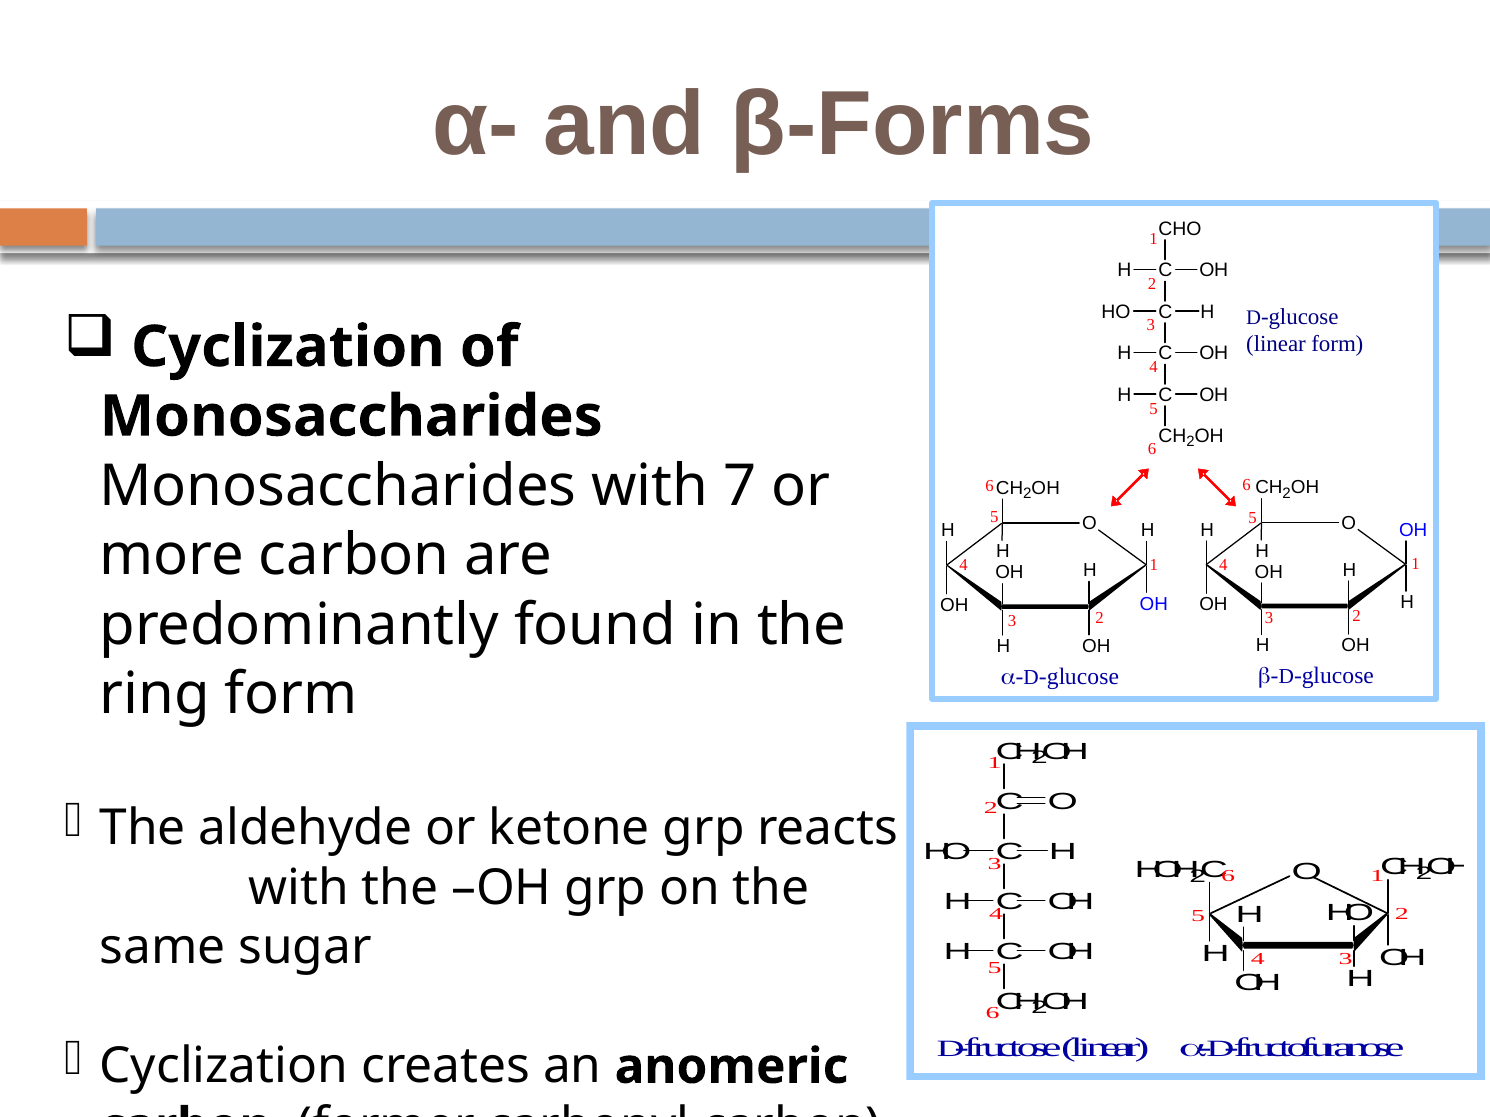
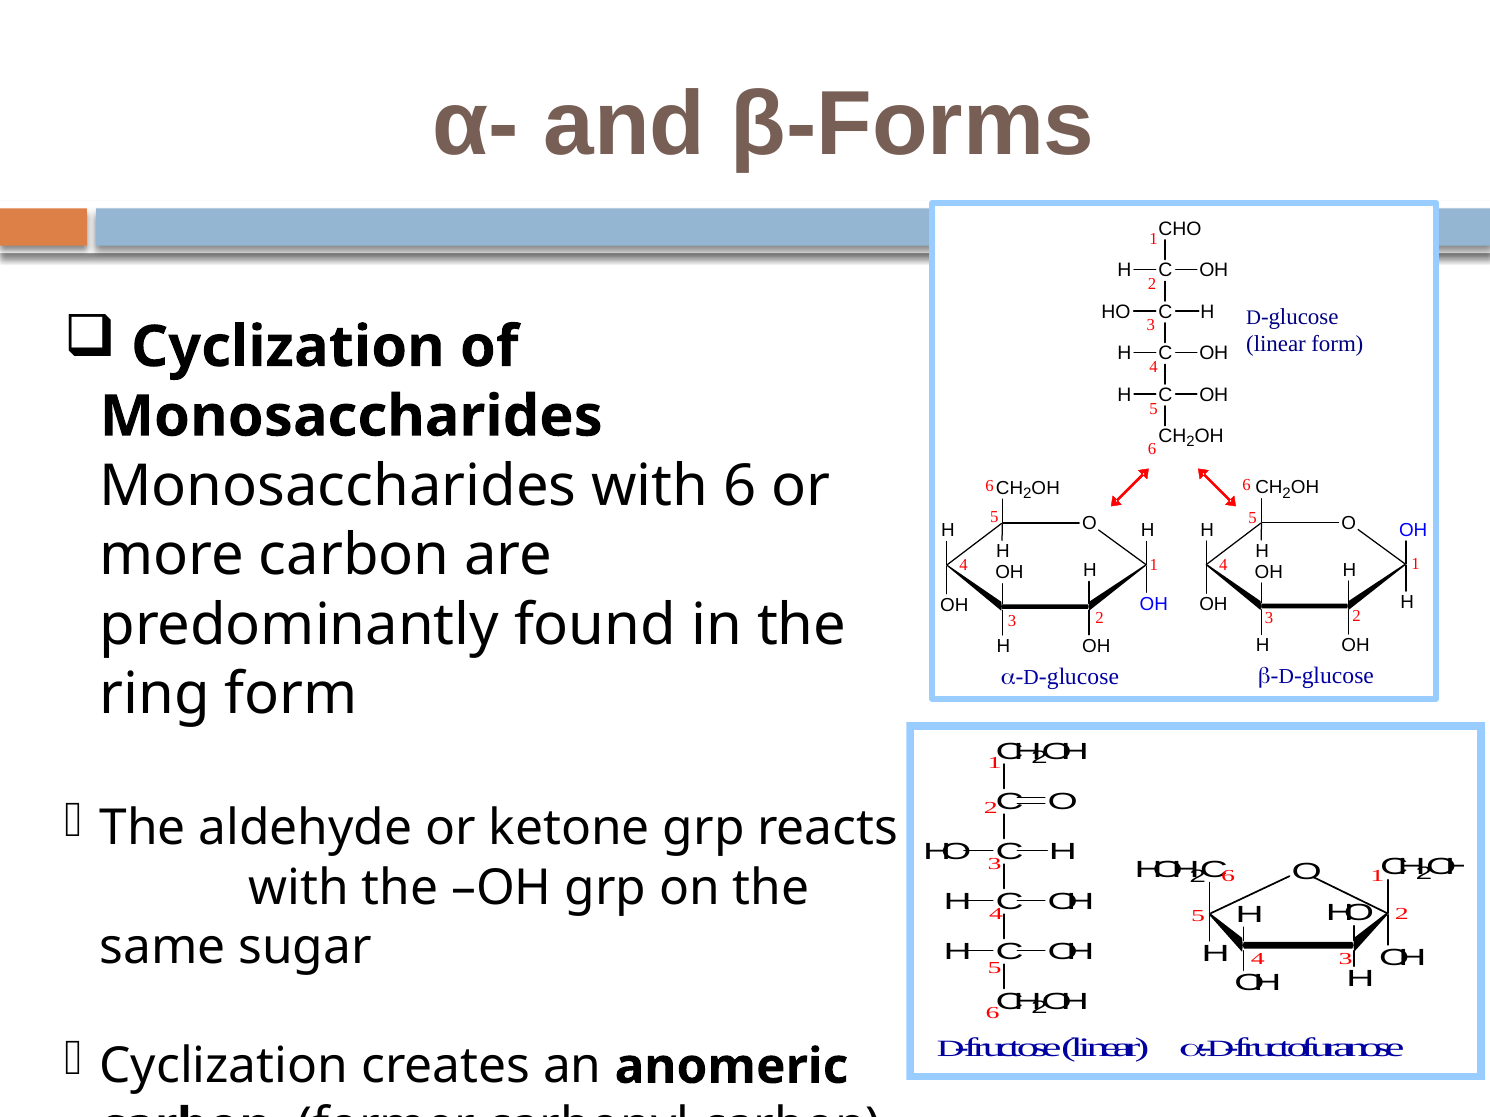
with 7: 7 -> 6 (740, 486)
